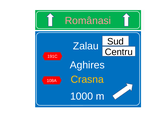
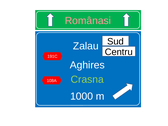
Crasna colour: yellow -> light green (87, 79)
